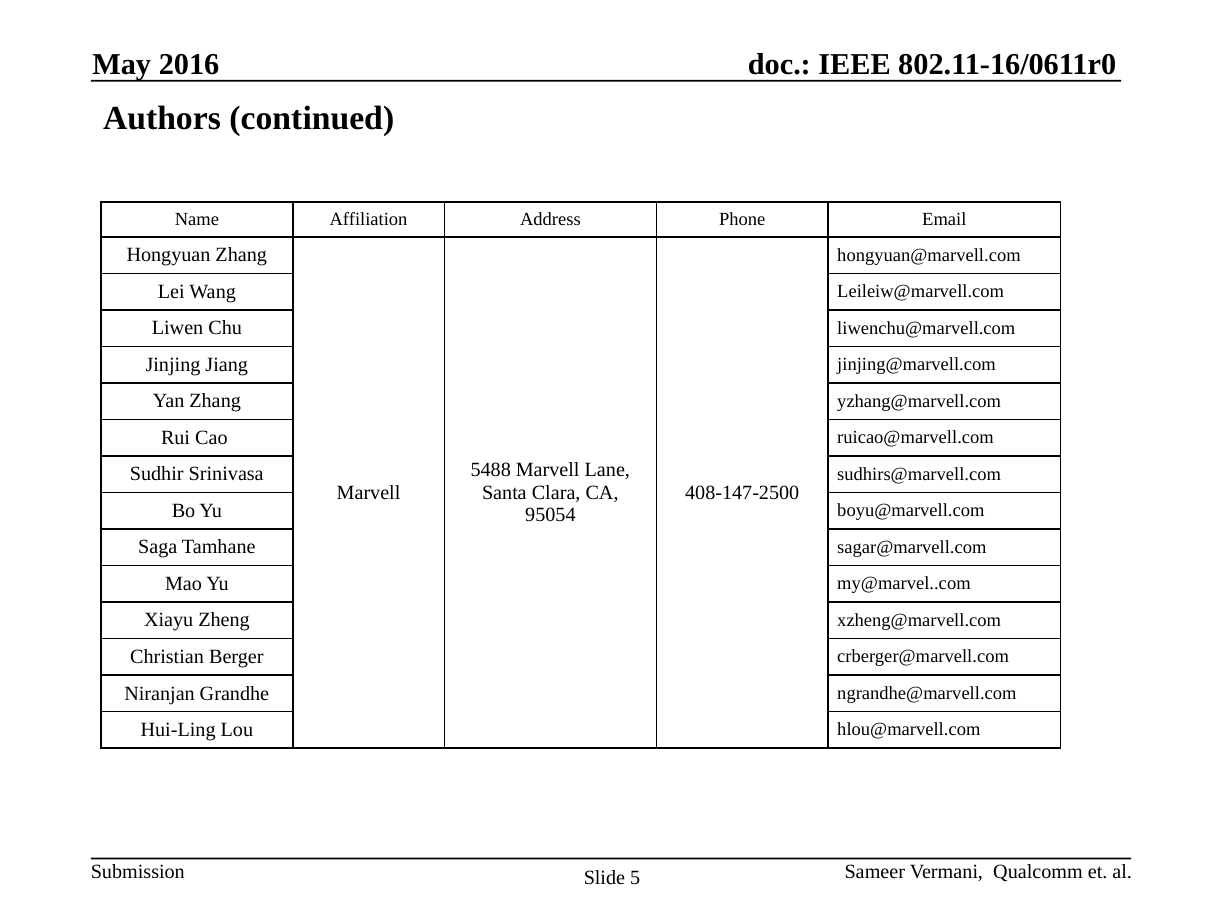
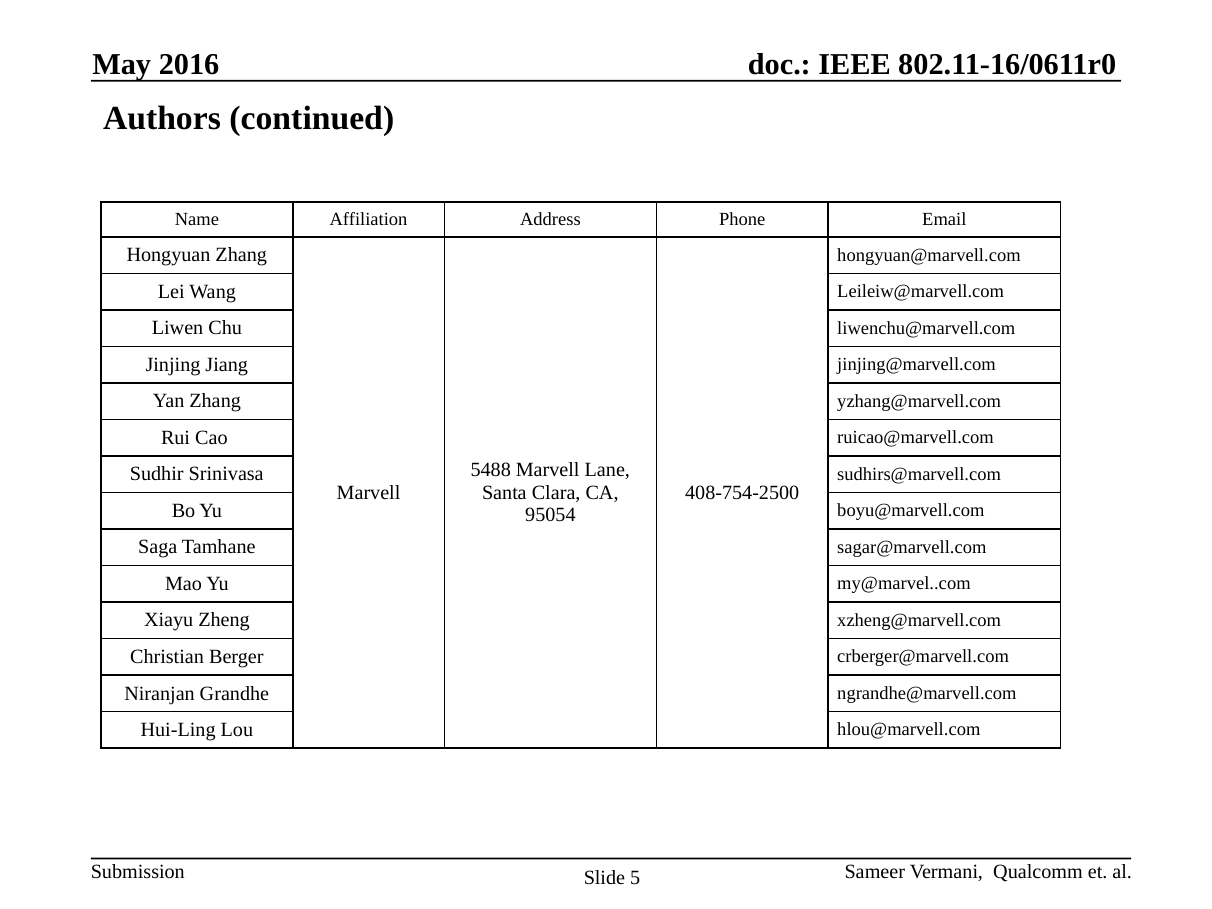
408-147-2500: 408-147-2500 -> 408-754-2500 (742, 493)
